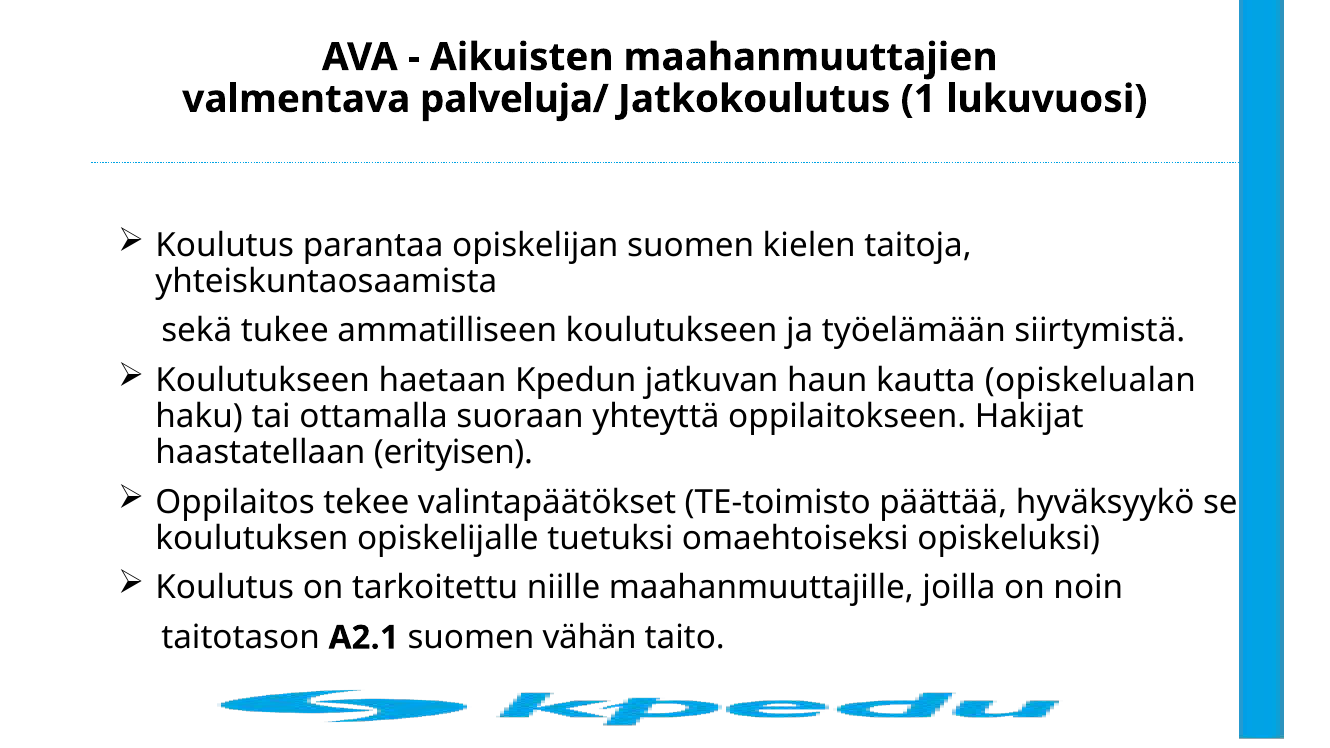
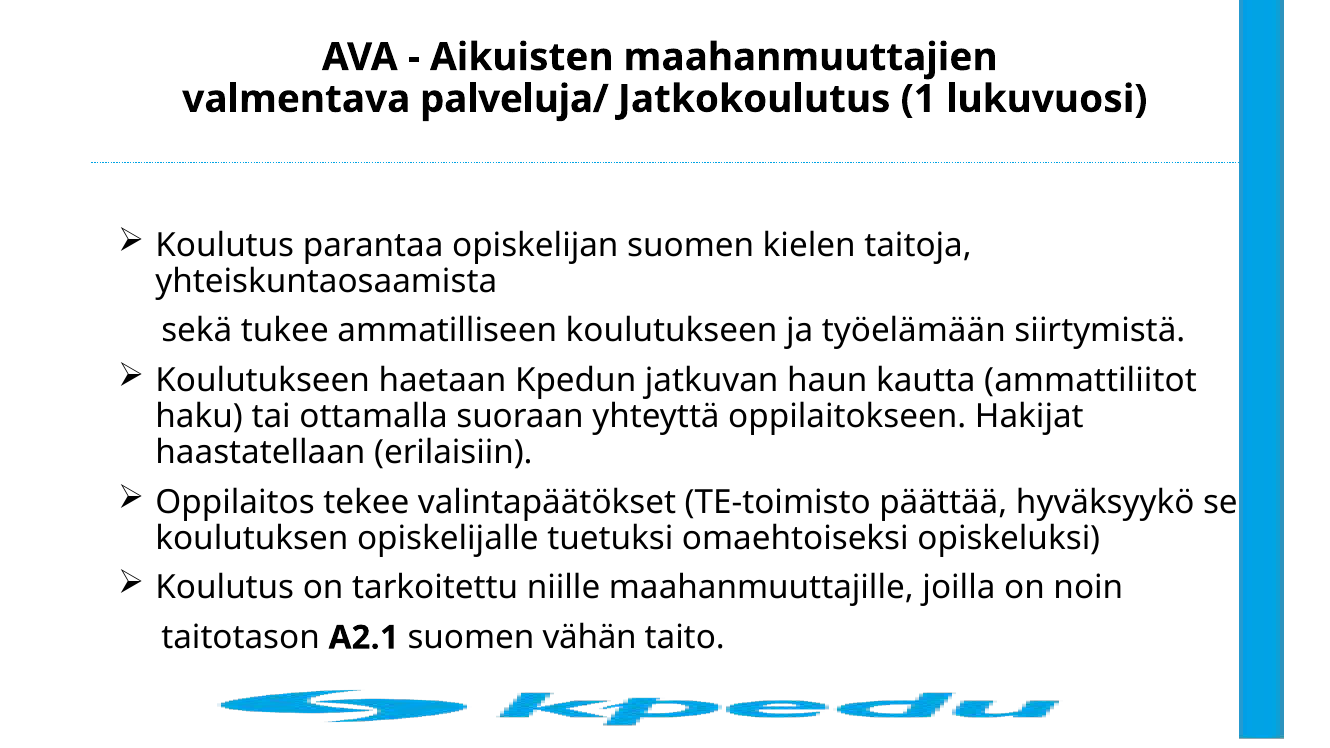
opiskelualan: opiskelualan -> ammattiliitot (1091, 381)
erityisen: erityisen -> erilaisiin (453, 453)
